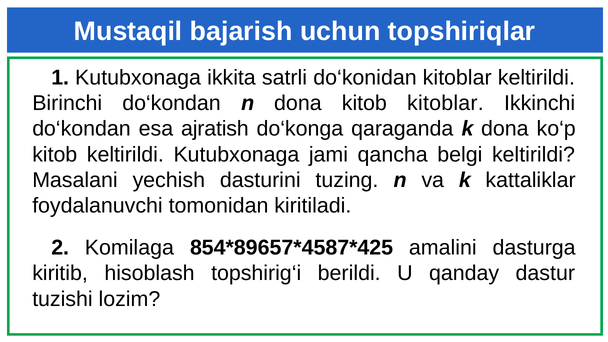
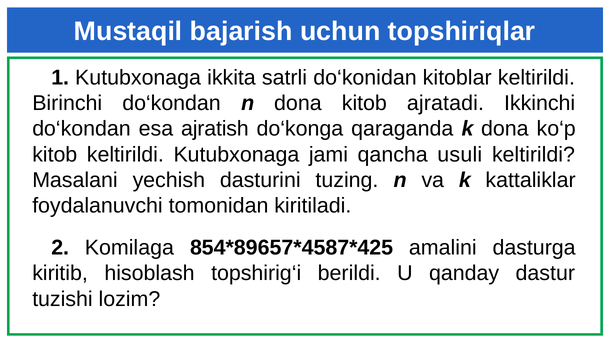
kitob kitoblar: kitoblar -> ajratadi (445, 103)
belgi: belgi -> usuli (460, 155)
